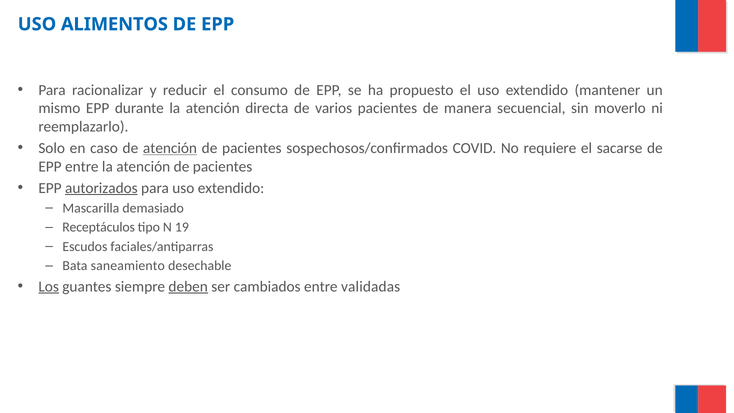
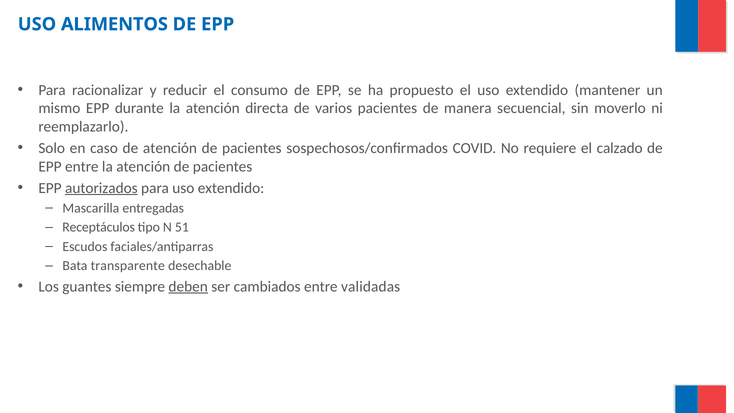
atención underline: present -> none (170, 148)
sacarse: sacarse -> calzado (620, 148)
demasiado: demasiado -> entregadas (153, 208)
19: 19 -> 51 (182, 227)
saneamiento: saneamiento -> transparente (128, 266)
Los underline: present -> none (49, 286)
